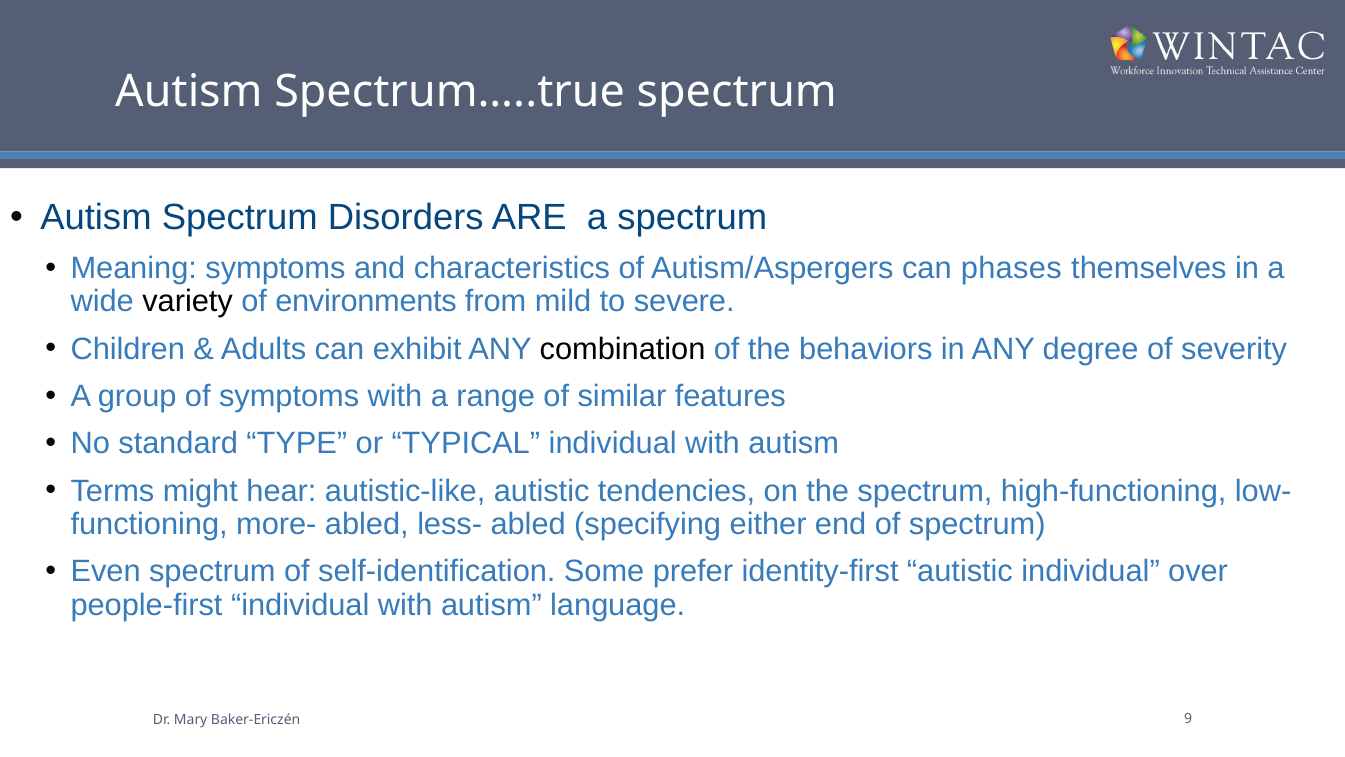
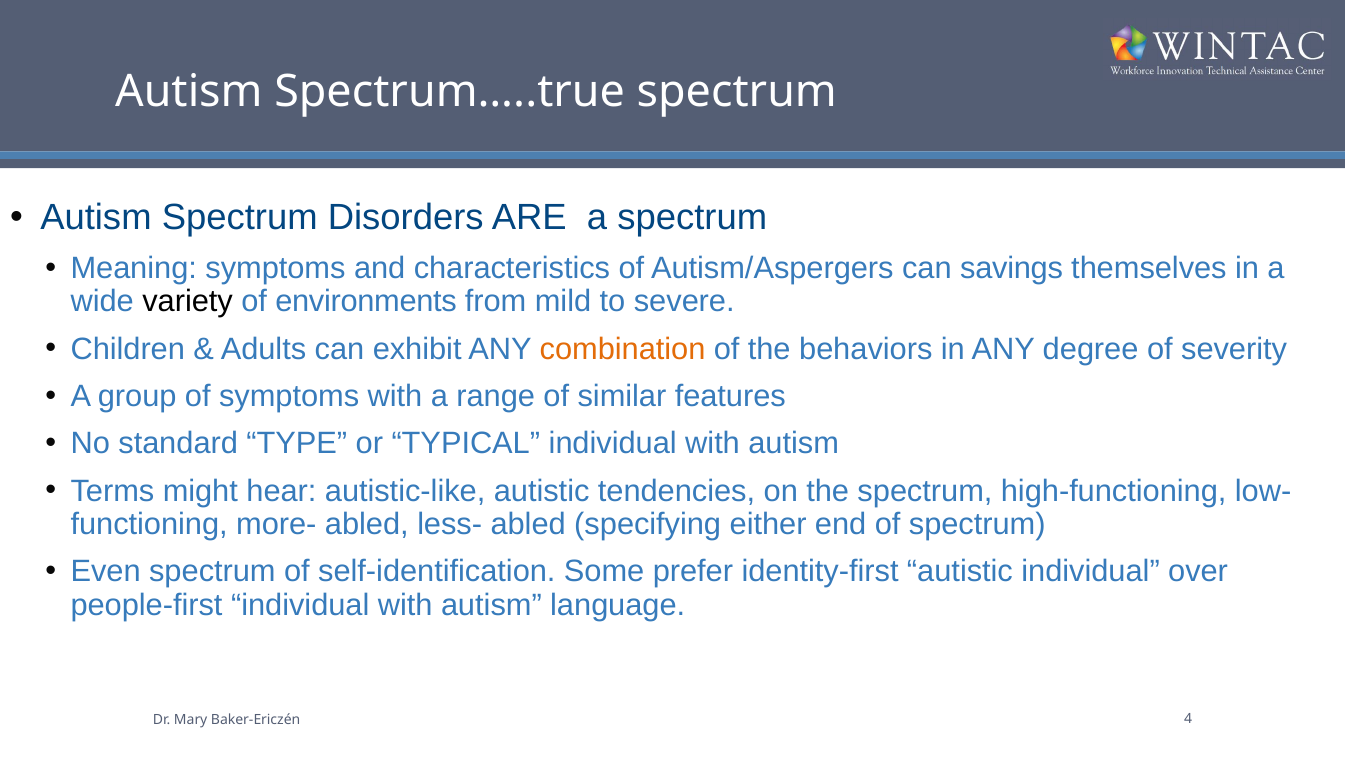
phases: phases -> savings (1012, 268)
combination colour: black -> orange (623, 349)
9: 9 -> 4 (1188, 718)
